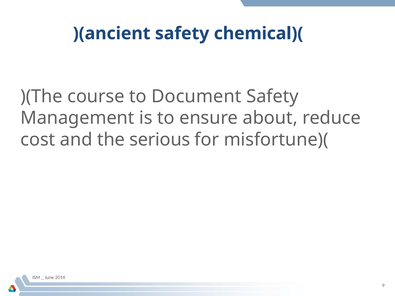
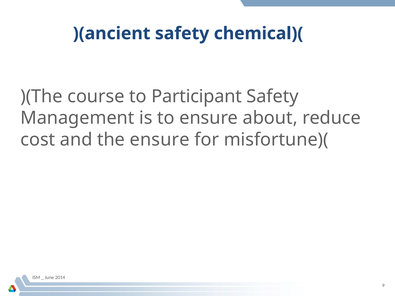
Document: Document -> Participant (197, 96)
the serious: serious -> ensure (160, 140)
